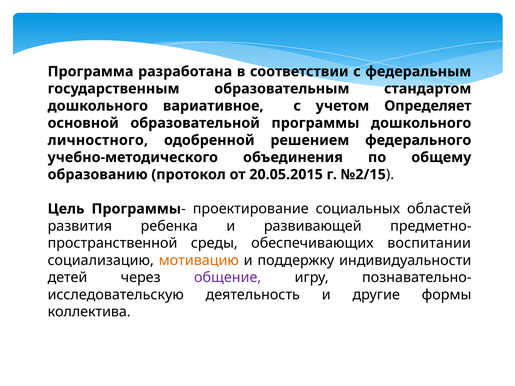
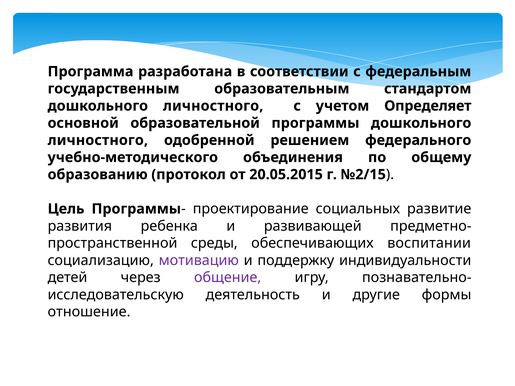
вариативное: вариативное -> личностного (213, 106)
областей: областей -> развитие (439, 209)
мотивацию colour: orange -> purple (199, 261)
коллектива: коллектива -> отношение (89, 312)
